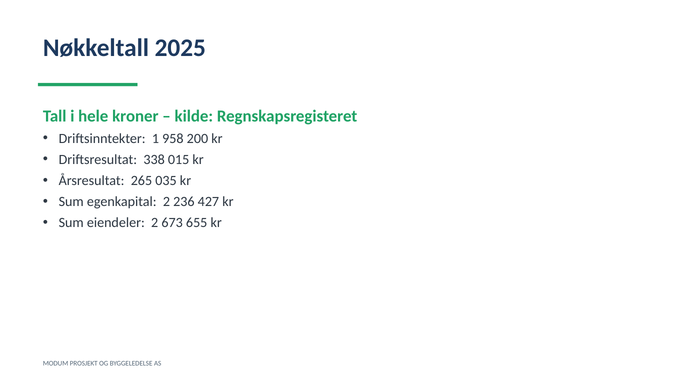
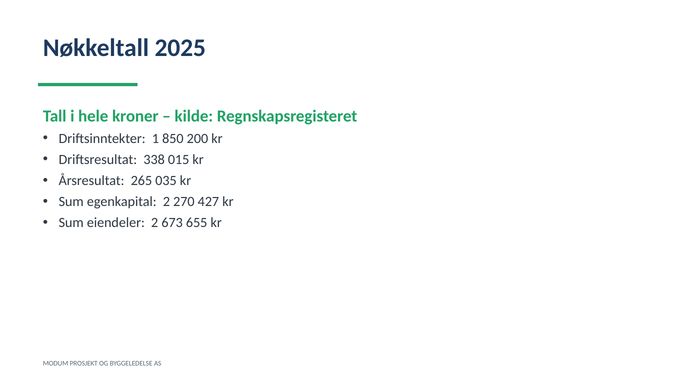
958: 958 -> 850 (173, 139)
236: 236 -> 270 (184, 202)
